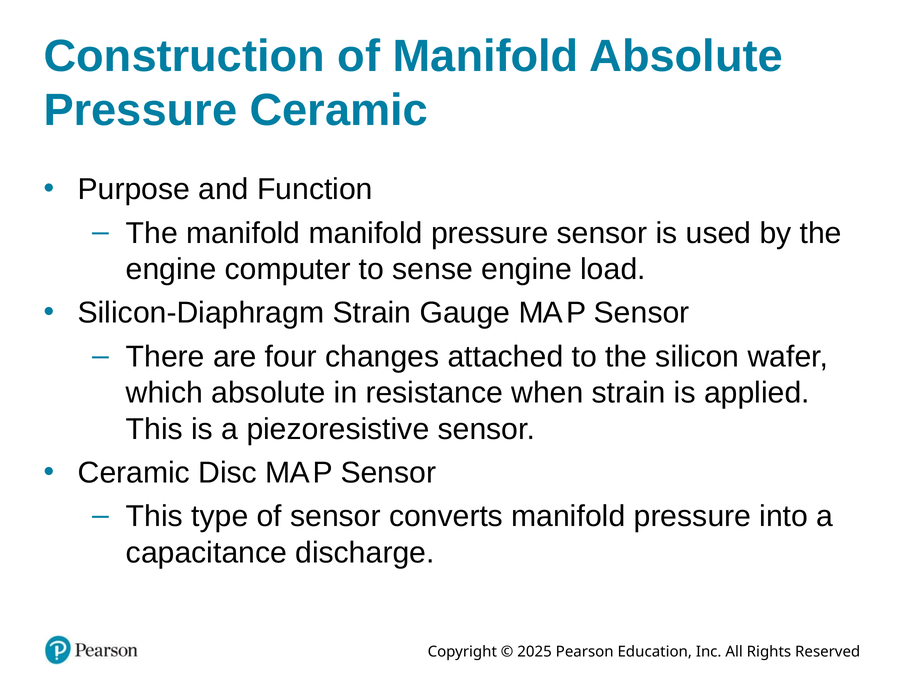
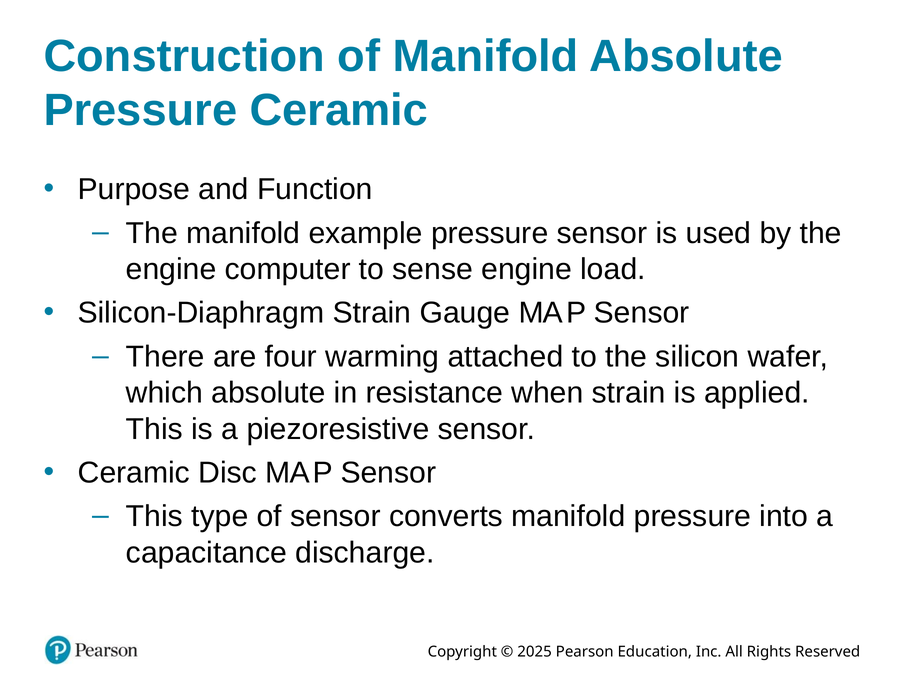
manifold manifold: manifold -> example (366, 233)
changes: changes -> warming (382, 357)
